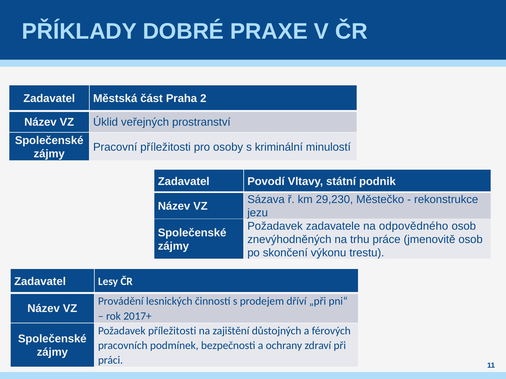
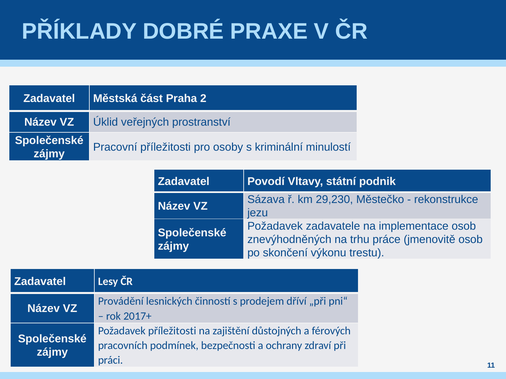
odpovědného: odpovědného -> implementace (414, 226)
